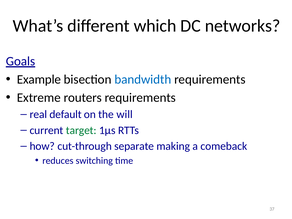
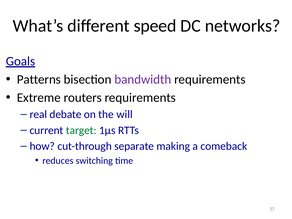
which: which -> speed (155, 26)
Example: Example -> Patterns (39, 79)
bandwidth colour: blue -> purple (143, 79)
default: default -> debate (66, 114)
